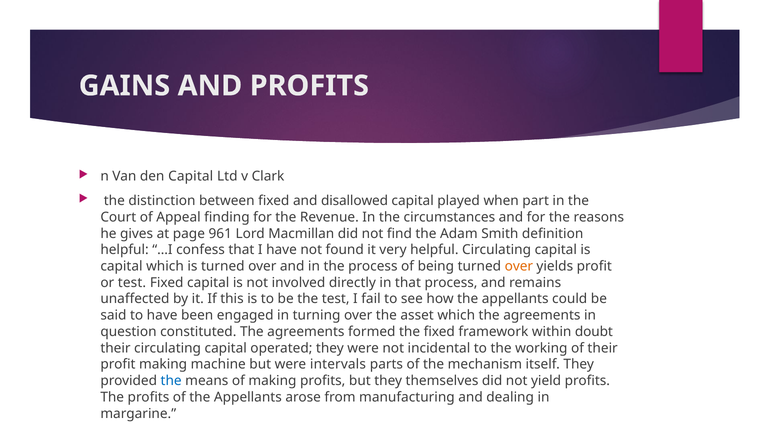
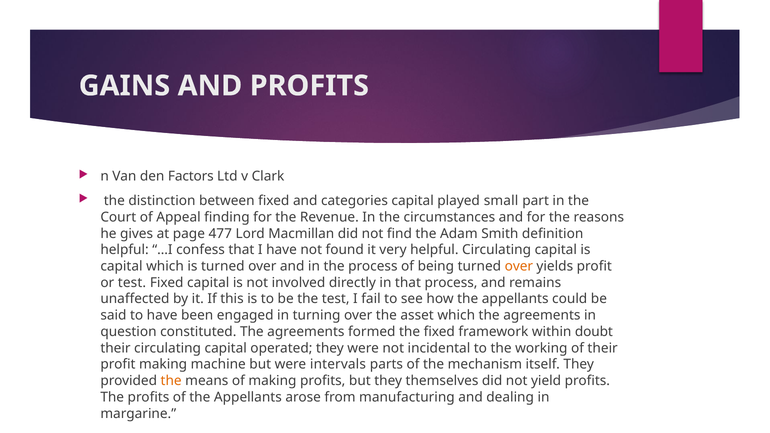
den Capital: Capital -> Factors (191, 176)
disallowed: disallowed -> categories (354, 201)
when: when -> small (501, 201)
961: 961 -> 477 (220, 234)
the colour: blue -> orange (171, 381)
